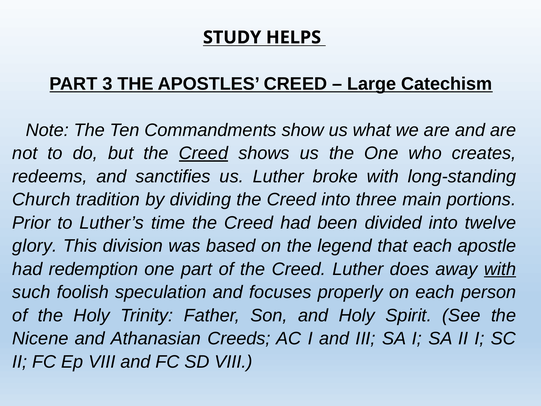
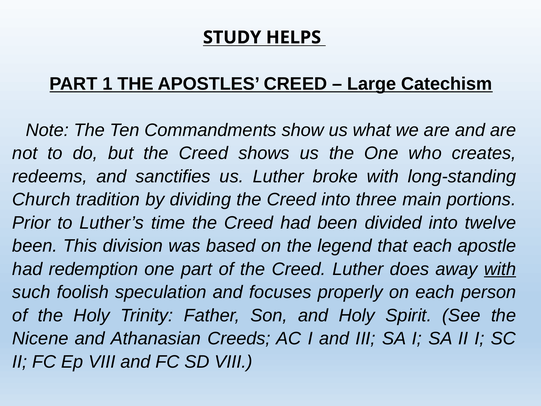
3: 3 -> 1 (107, 84)
Creed underline: present -> none (203, 153)
glory: glory -> been (35, 246)
